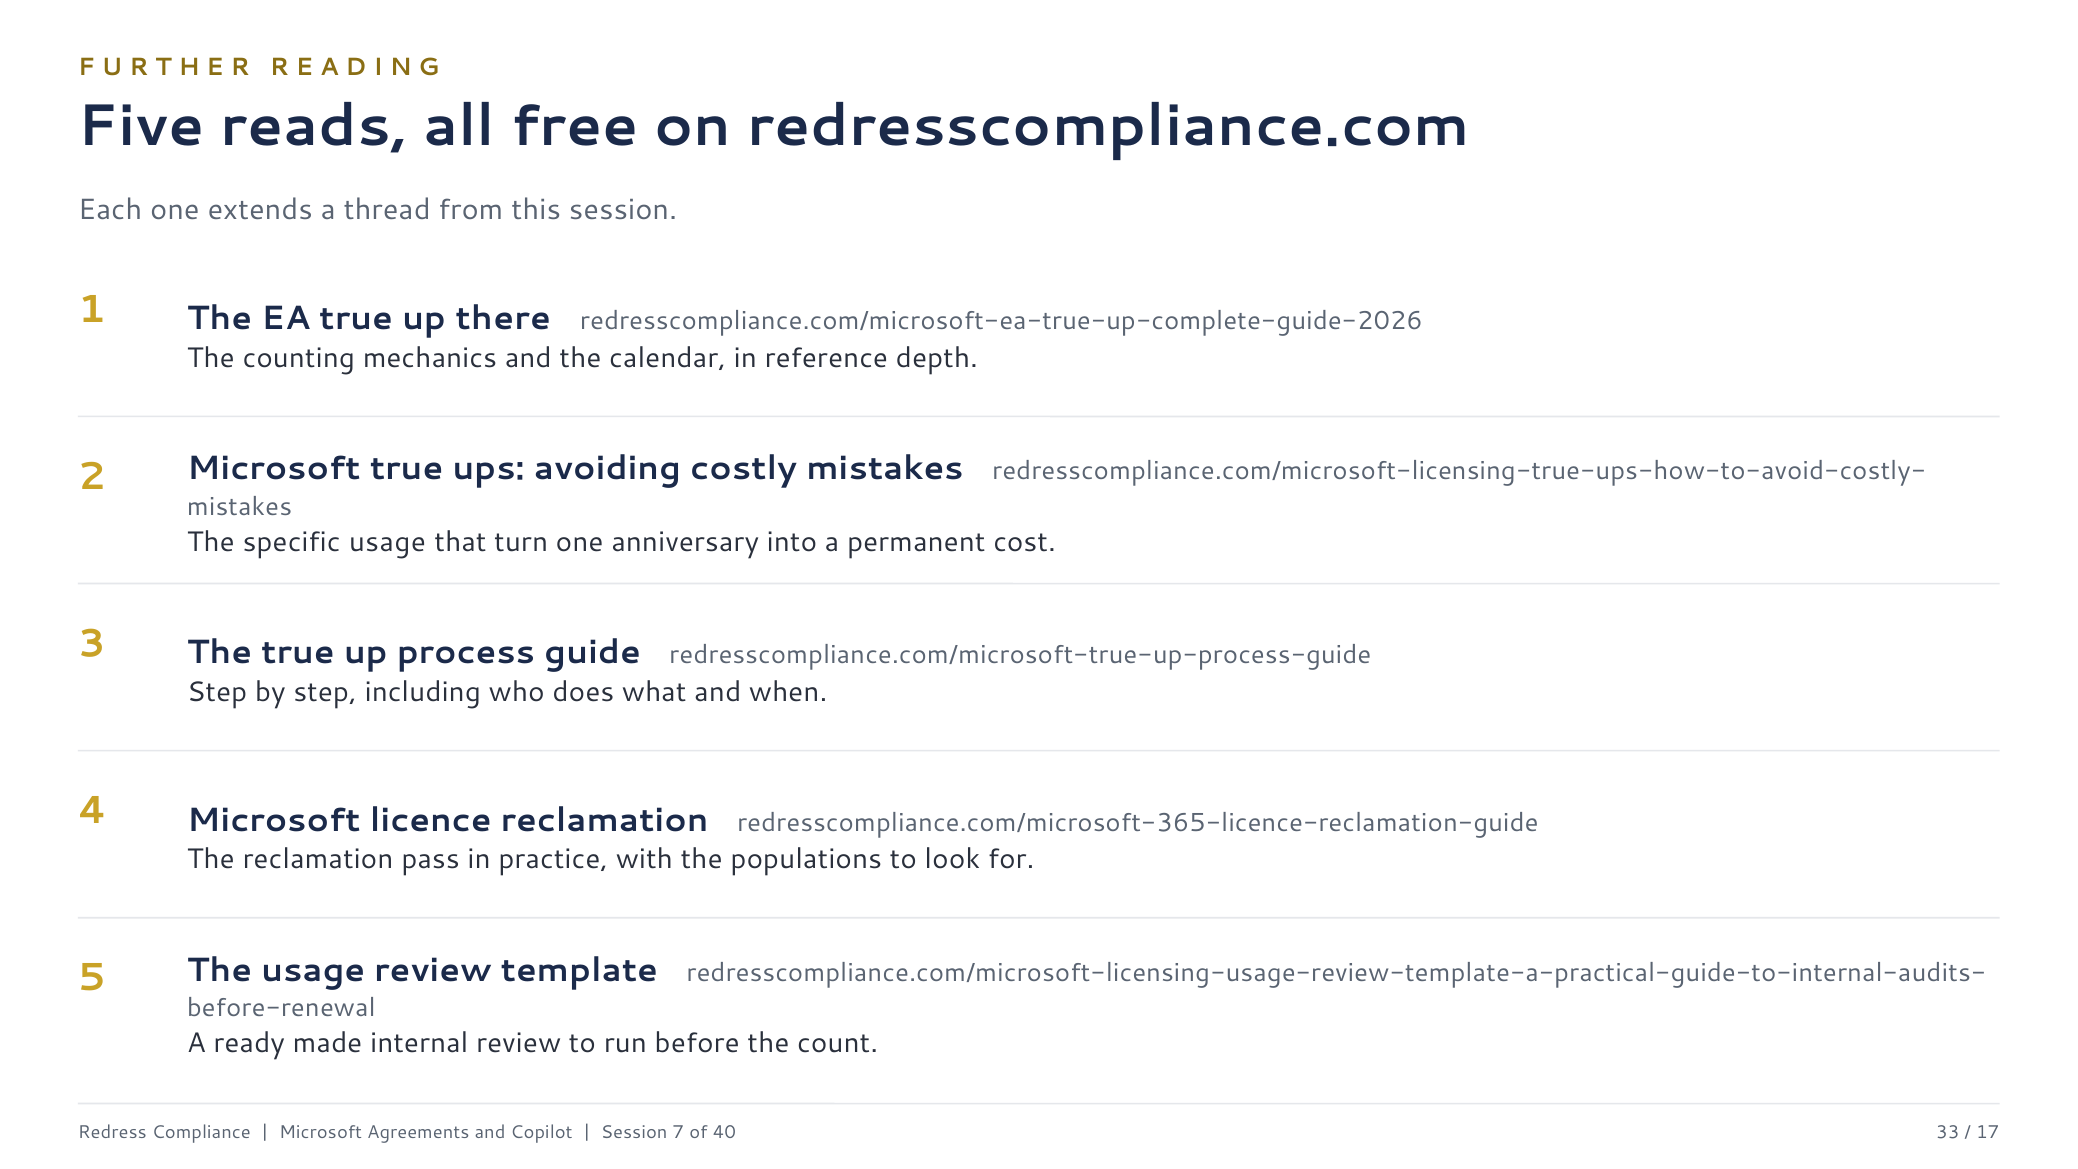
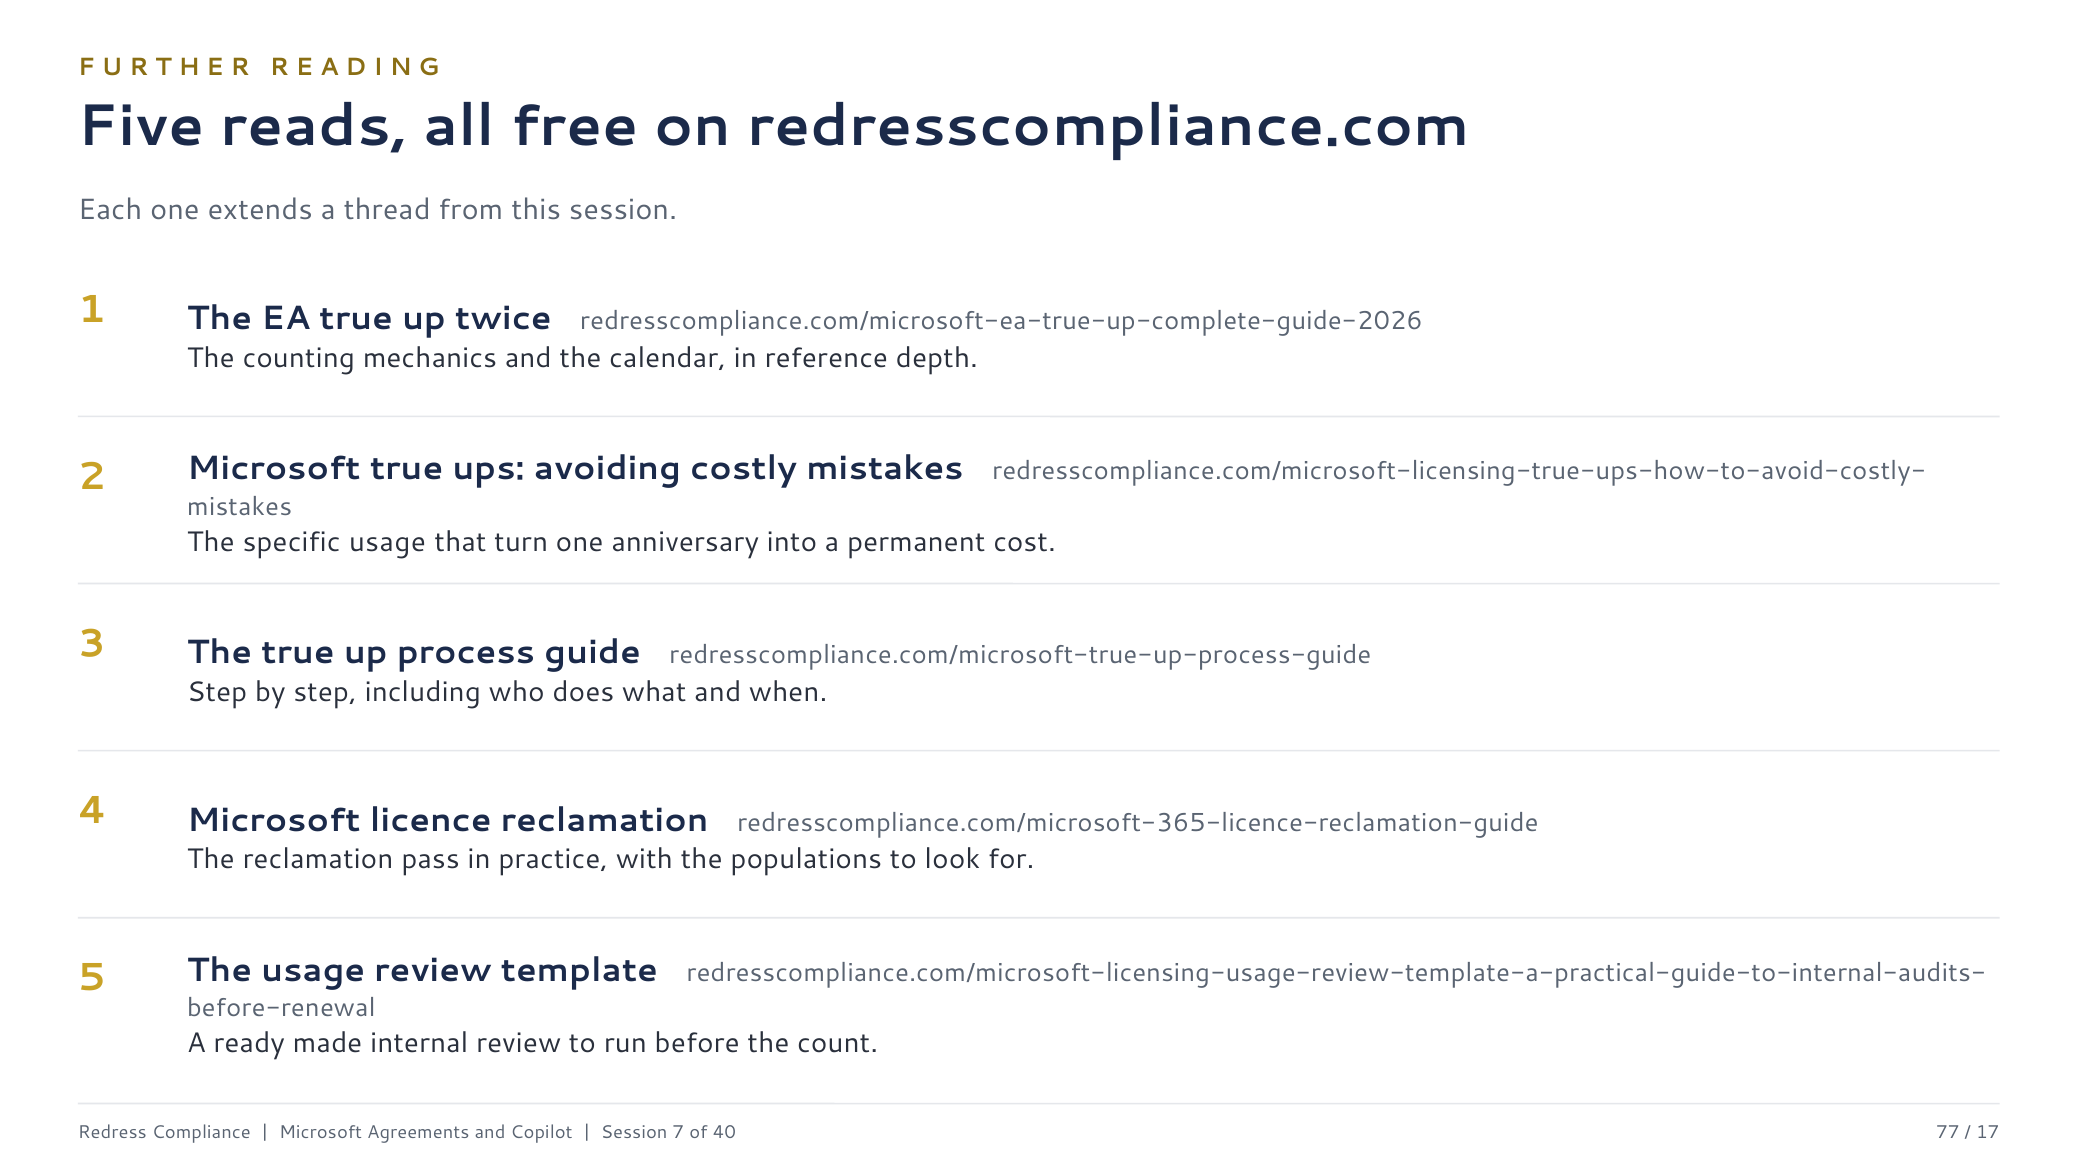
there: there -> twice (503, 319)
33: 33 -> 77 (1948, 1133)
